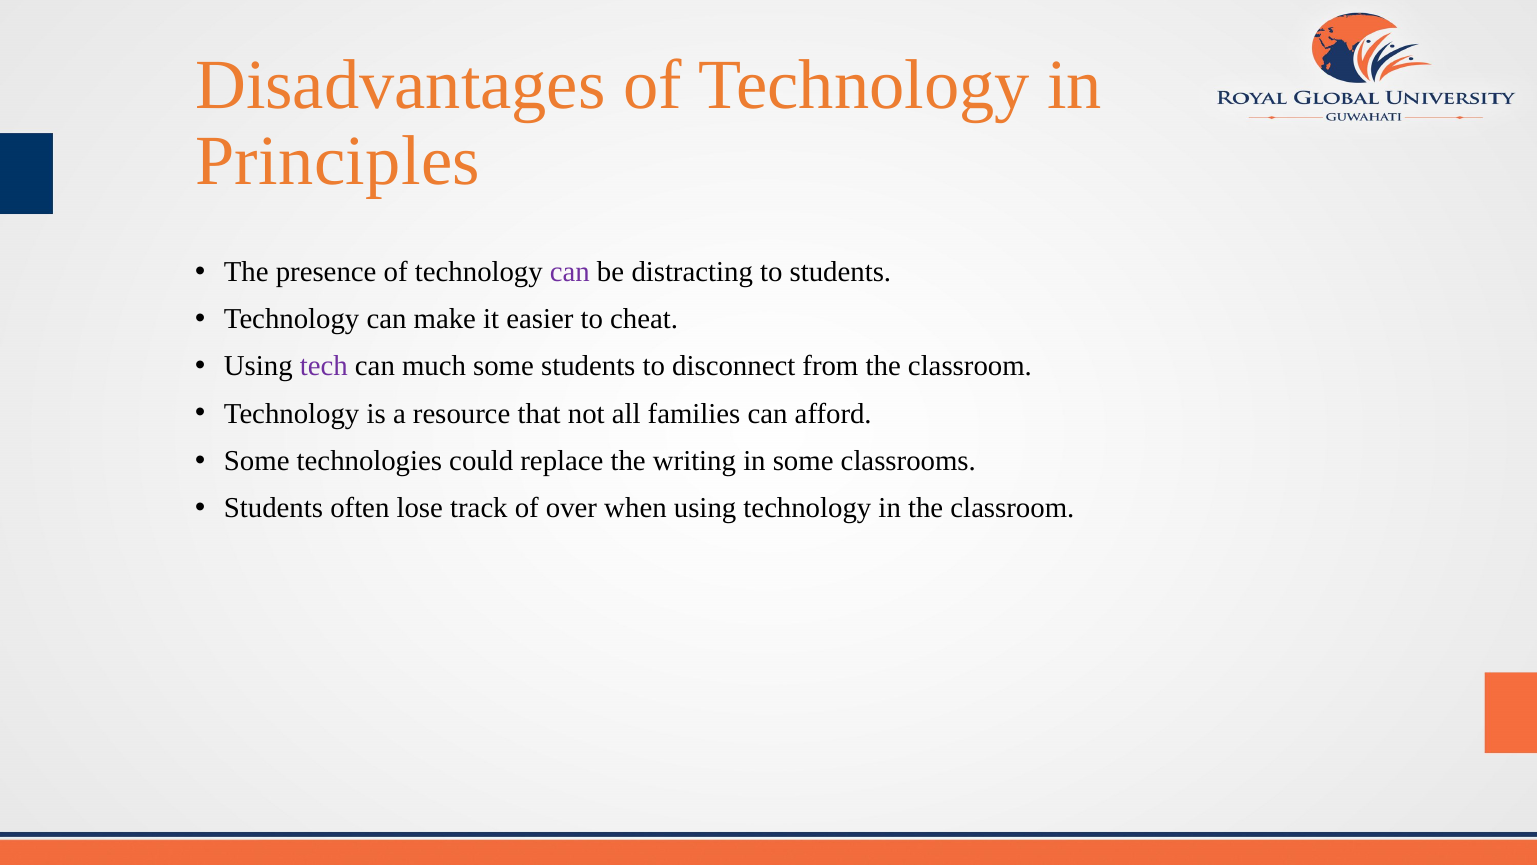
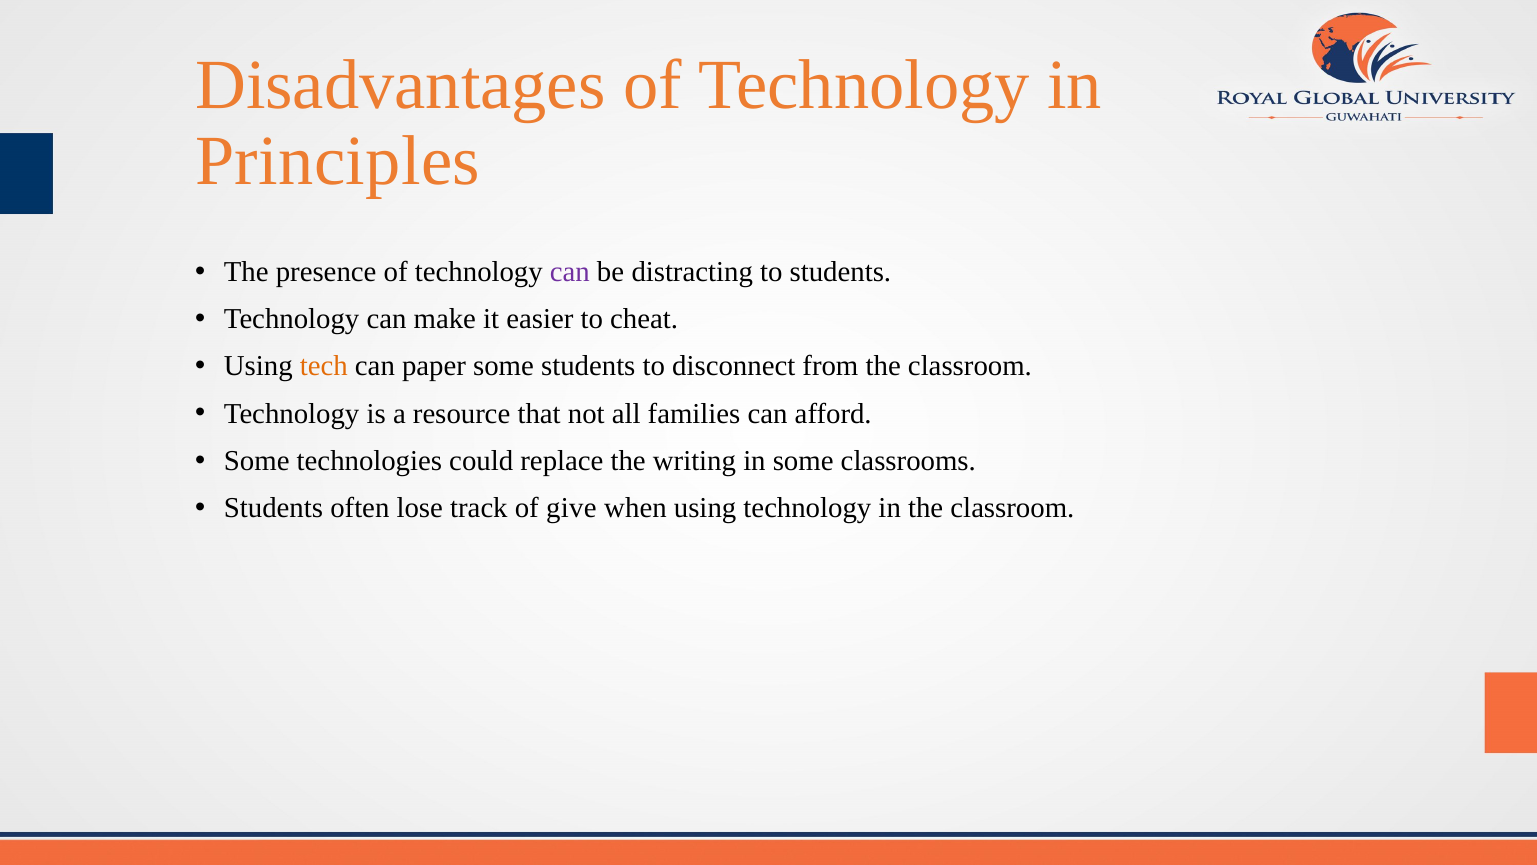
tech colour: purple -> orange (324, 366)
much: much -> paper (434, 366)
over: over -> give (571, 508)
